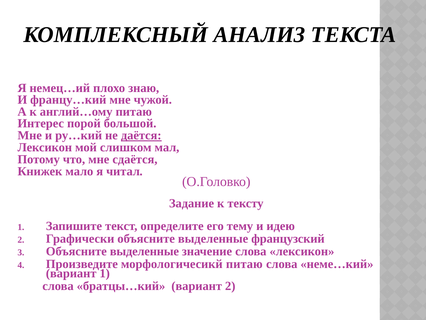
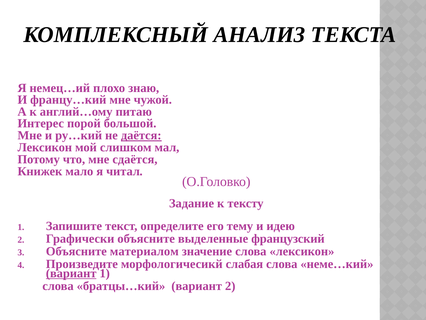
выделенные: выделенные -> материалом (144, 251)
морфологичесикй питаю: питаю -> слабая (244, 264)
вариант underline: none -> present (71, 273)
